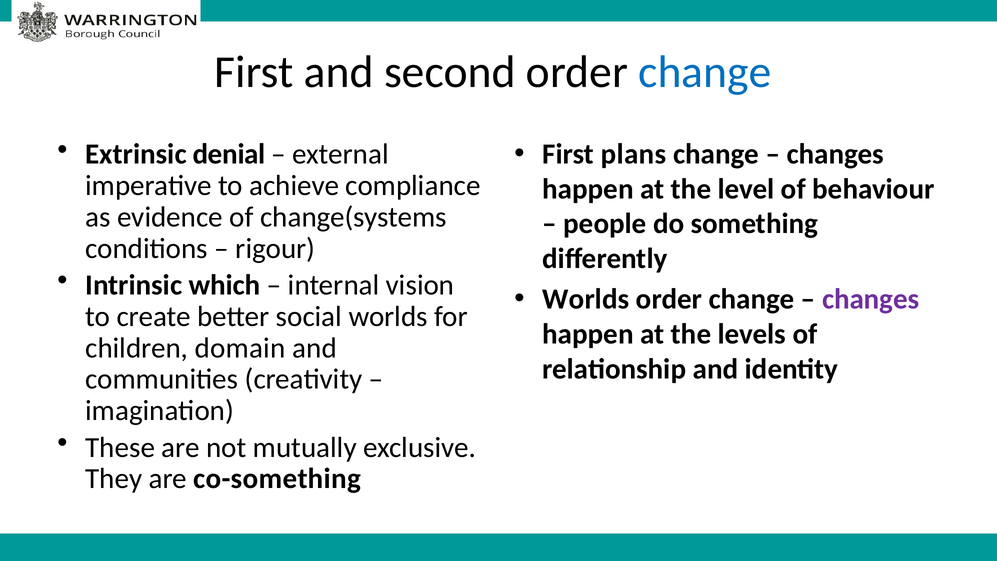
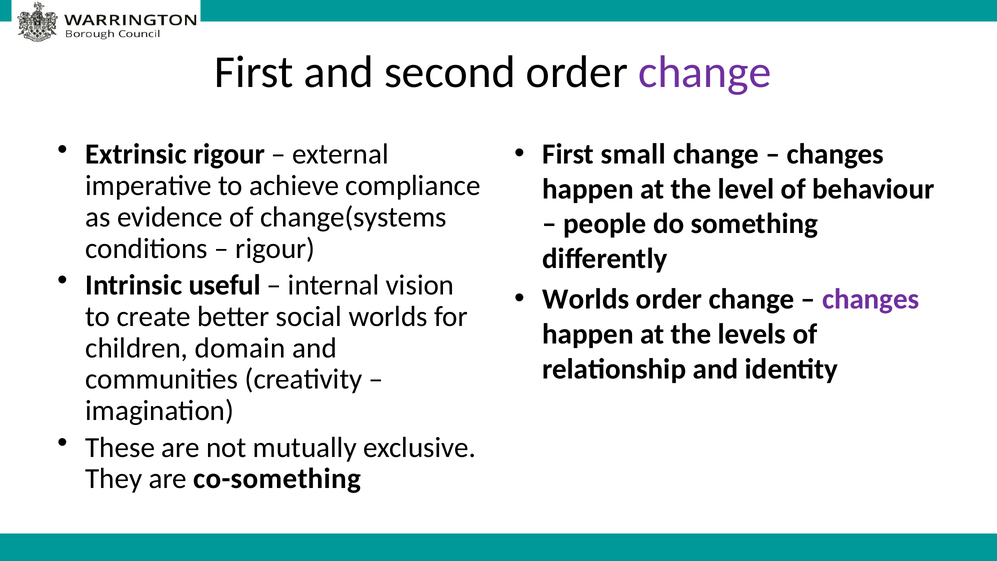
change colour: blue -> purple (705, 72)
Extrinsic denial: denial -> rigour (229, 154)
plans: plans -> small (633, 154)
which: which -> useful (225, 285)
